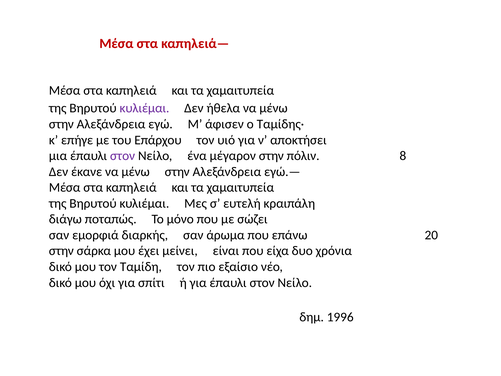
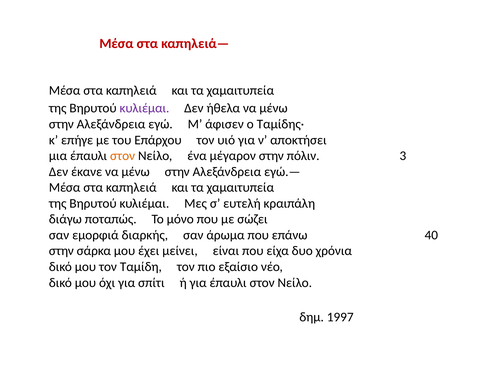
στον colour: purple -> orange (123, 156)
8: 8 -> 3 (403, 156)
20: 20 -> 40 (431, 235)
1996: 1996 -> 1997 (340, 317)
